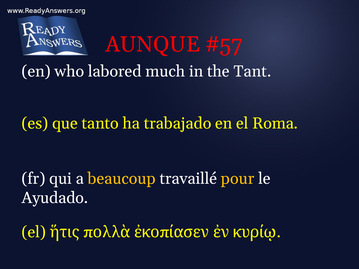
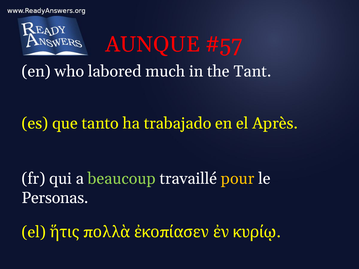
Roma: Roma -> Après (275, 124)
beaucoup colour: yellow -> light green (122, 179)
Ayudado: Ayudado -> Personas (55, 198)
